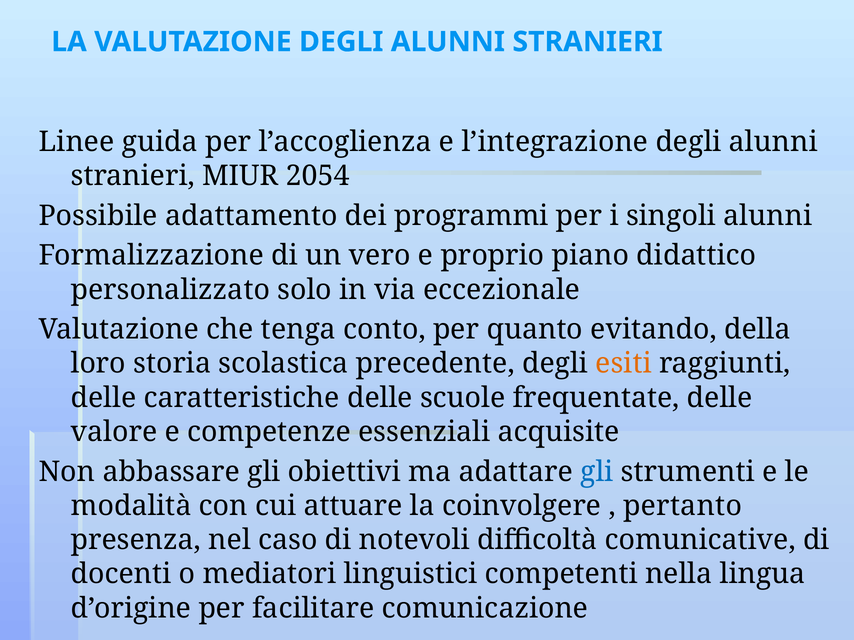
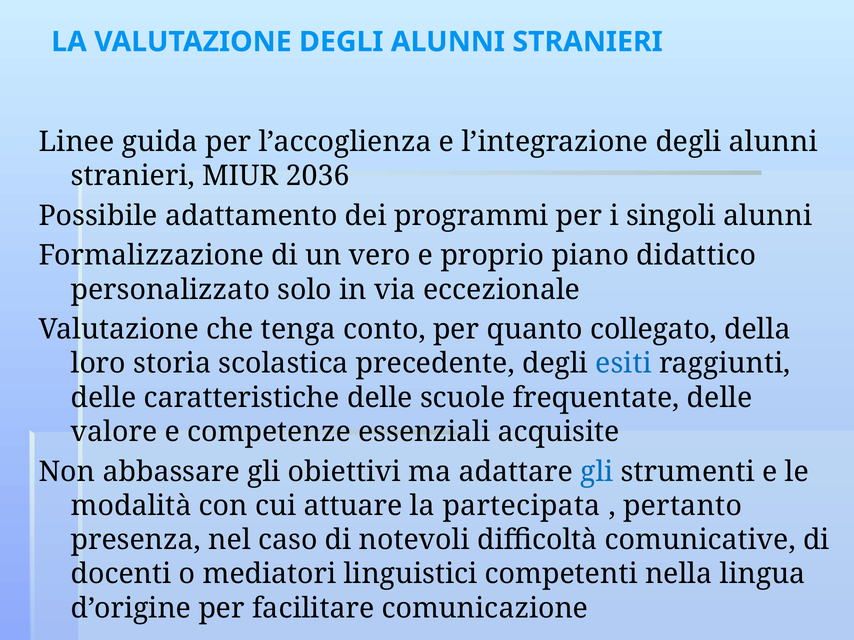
2054: 2054 -> 2036 (318, 176)
evitando: evitando -> collegato (654, 330)
esiti colour: orange -> blue (624, 364)
coinvolgere: coinvolgere -> partecipata (522, 506)
